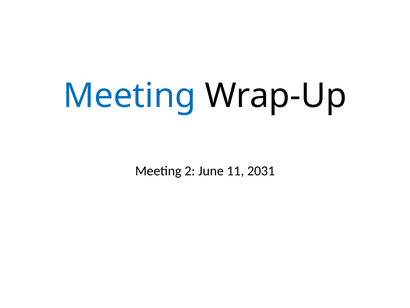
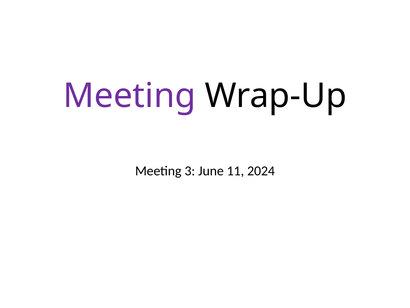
Meeting colour: blue -> purple (130, 96)
2: 2 -> 3 (190, 171)
2031: 2031 -> 2024 (261, 171)
